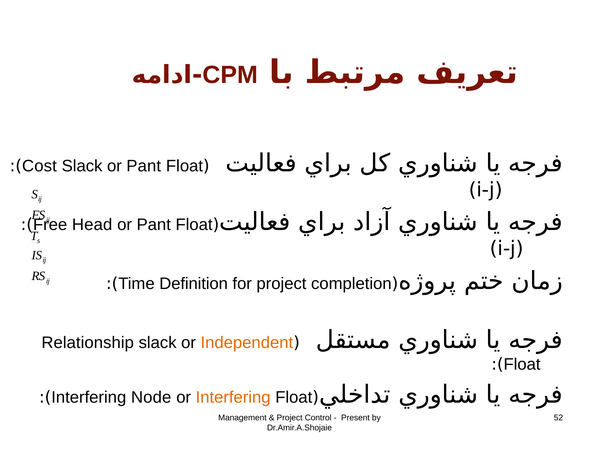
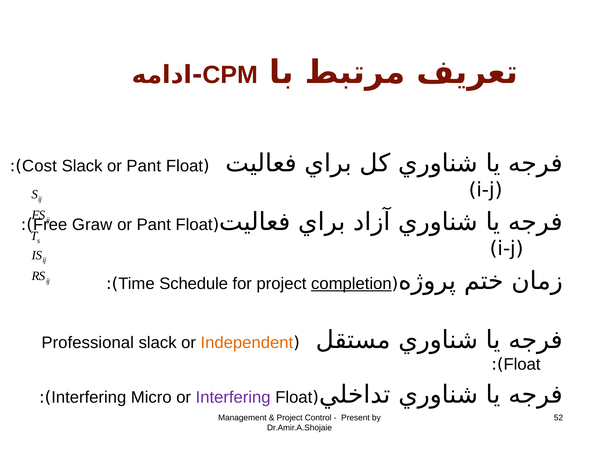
Head: Head -> Graw (92, 225)
Definition: Definition -> Schedule (194, 284)
completion underline: none -> present (351, 284)
Relationship: Relationship -> Professional (88, 343)
Node: Node -> Micro (151, 398)
Interfering colour: orange -> purple (233, 398)
